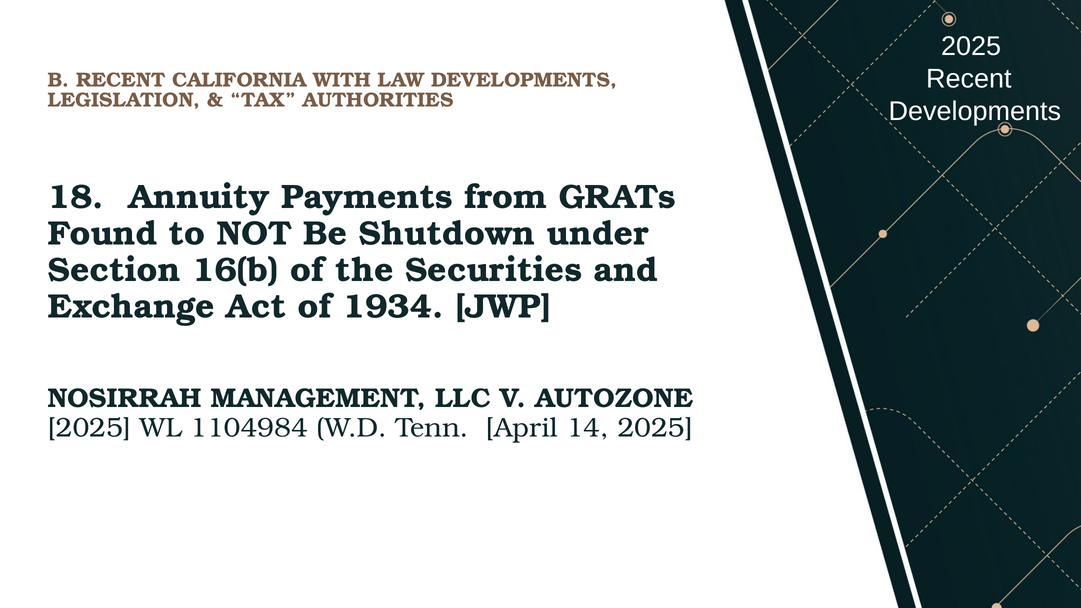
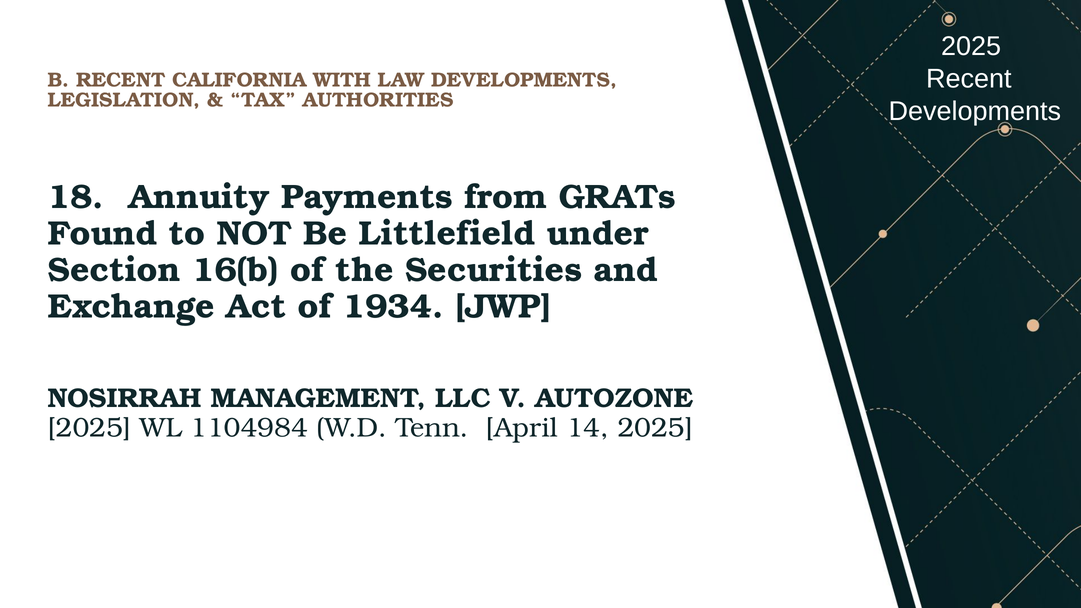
Shutdown: Shutdown -> Littlefield (447, 234)
